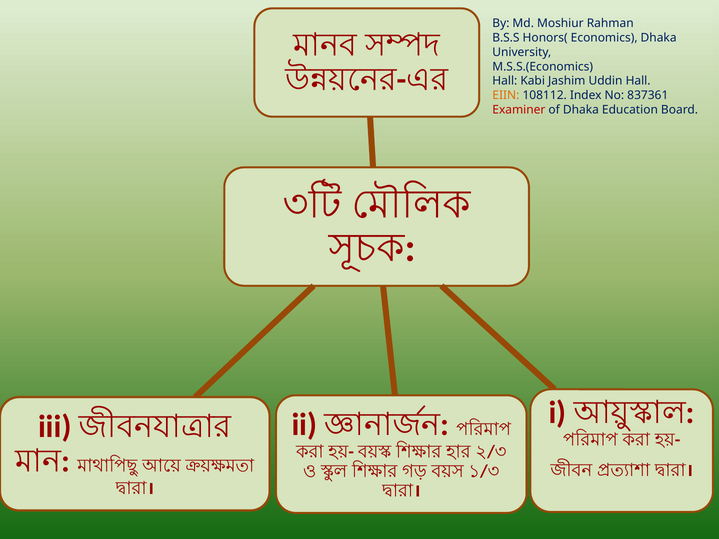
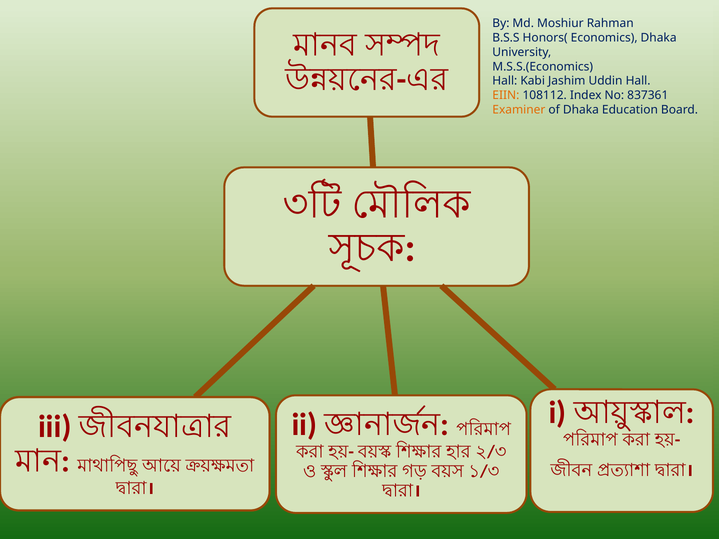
Examiner colour: red -> orange (519, 110)
